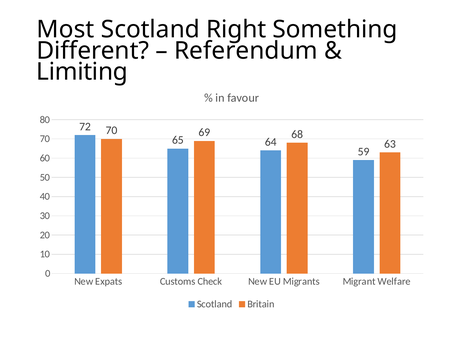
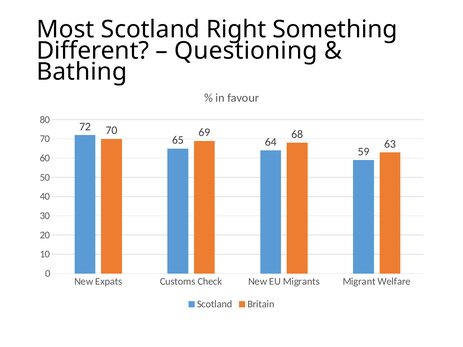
Referendum: Referendum -> Questioning (246, 51)
Limiting: Limiting -> Bathing (82, 72)
